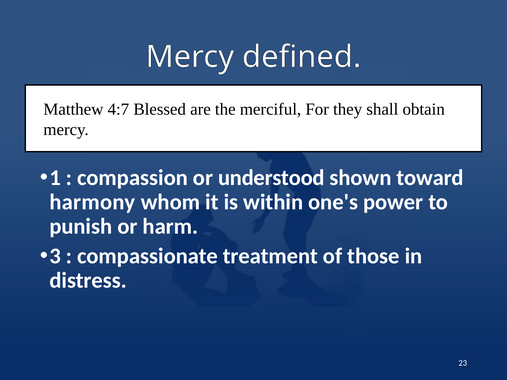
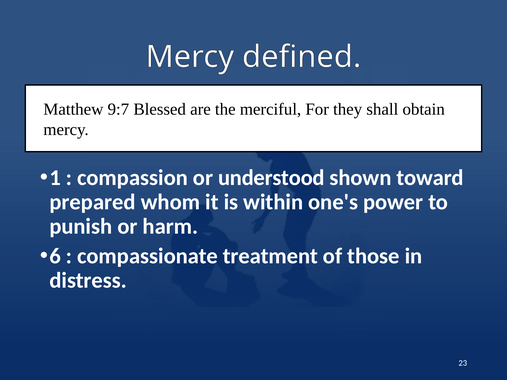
4:7: 4:7 -> 9:7 (118, 109)
harmony: harmony -> prepared (93, 202)
3: 3 -> 6 (55, 256)
